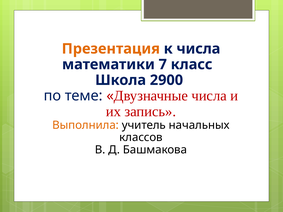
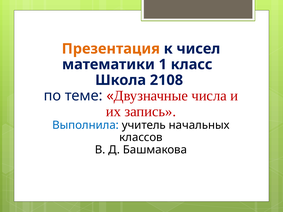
к числа: числа -> чисел (198, 49)
7: 7 -> 1 (163, 65)
2900: 2900 -> 2108 (166, 80)
Выполнила colour: orange -> blue (86, 125)
